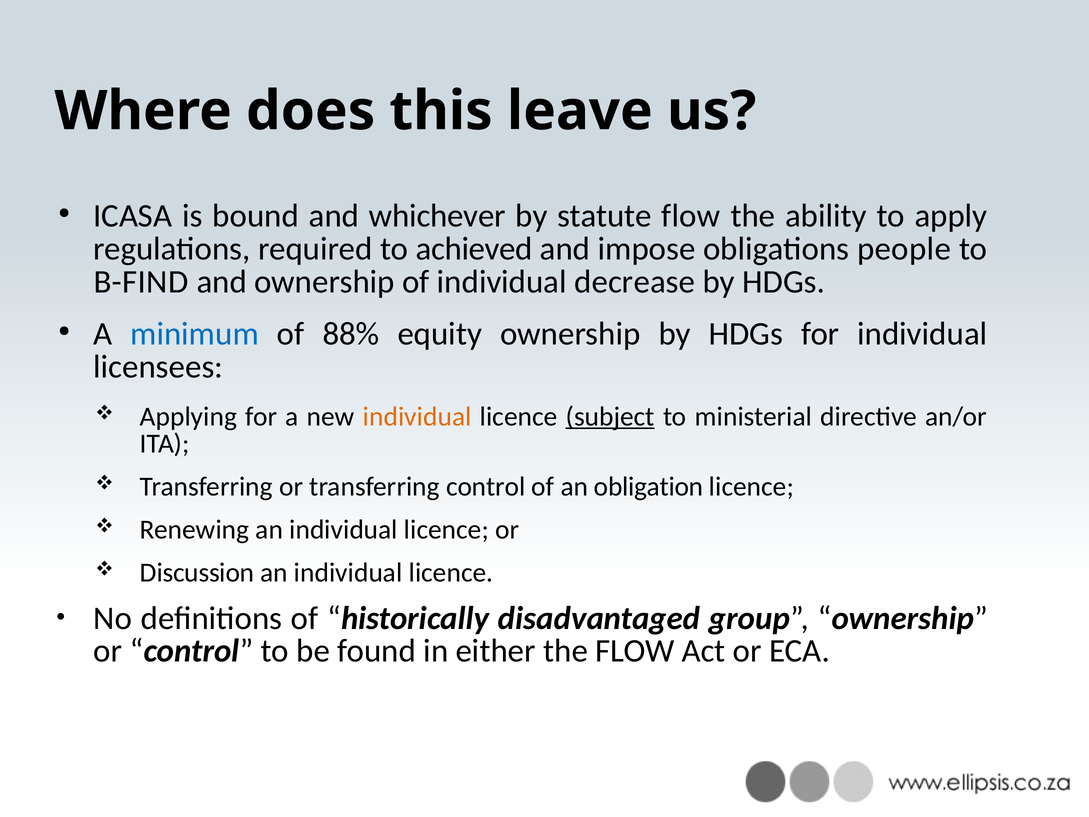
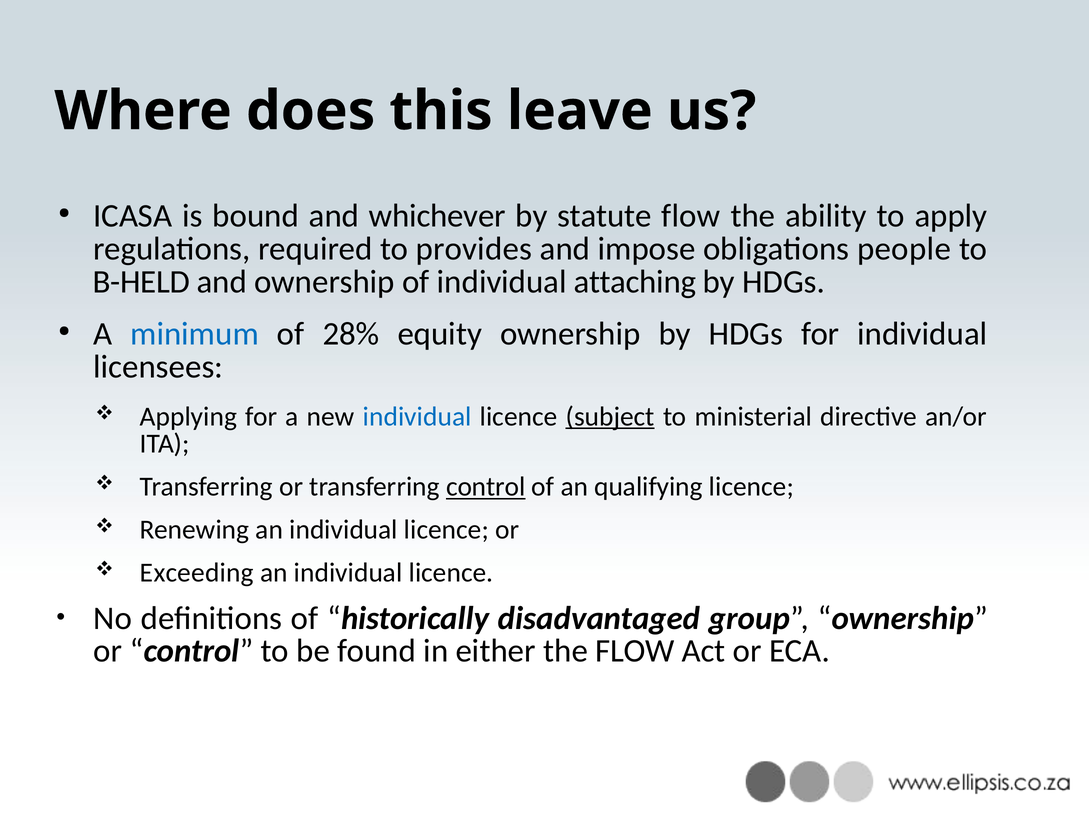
achieved: achieved -> provides (474, 249)
B-FIND: B-FIND -> B-HELD (141, 282)
decrease: decrease -> attaching (635, 282)
88%: 88% -> 28% (351, 334)
individual colour: orange -> blue (417, 416)
control underline: none -> present (486, 487)
obligation: obligation -> qualifying (649, 487)
Discussion: Discussion -> Exceeding (197, 573)
